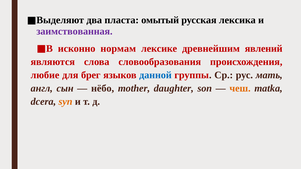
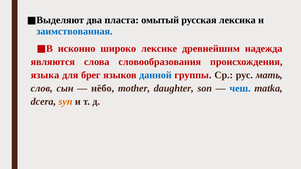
заимствованная colour: purple -> blue (74, 31)
нормам: нормам -> широко (118, 49)
явлений: явлений -> надежда (264, 49)
любие: любие -> языка (45, 75)
англ: англ -> слов (42, 88)
чеш colour: orange -> blue (240, 88)
